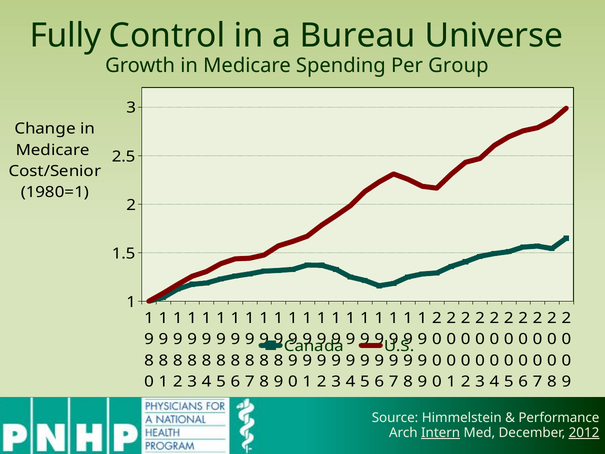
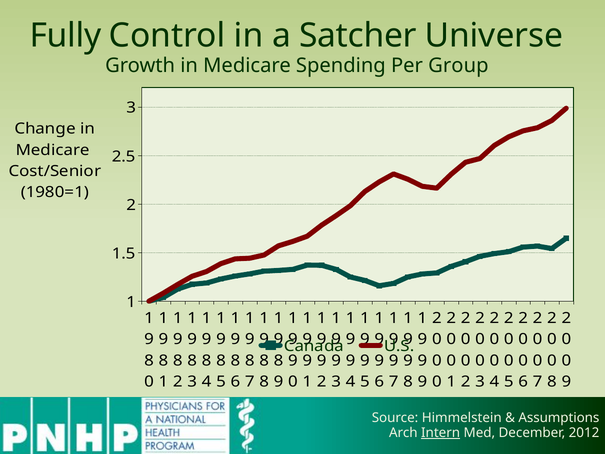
Bureau: Bureau -> Satcher (358, 35)
Performance: Performance -> Assumptions (559, 417)
2012 underline: present -> none (584, 432)
